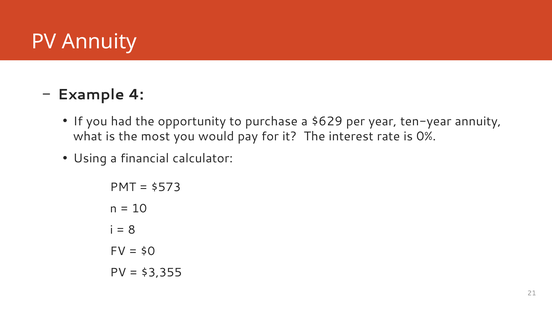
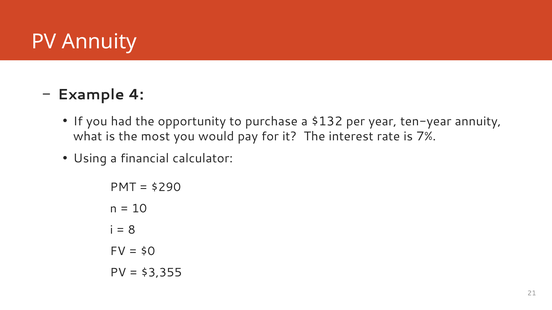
$629: $629 -> $132 (327, 121)
0%: 0% -> 7% (426, 137)
$573: $573 -> $290 (166, 187)
